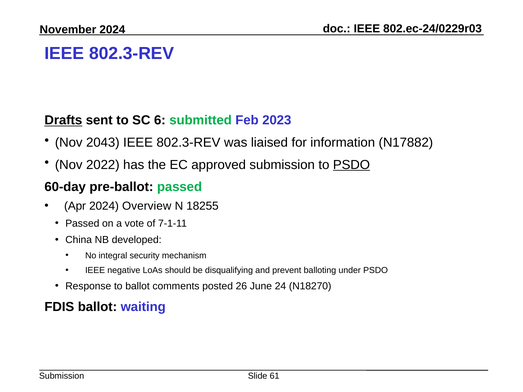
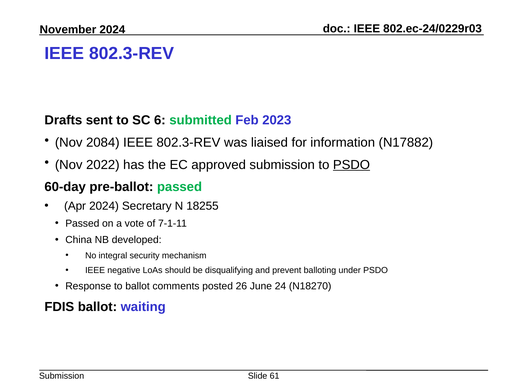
Drafts underline: present -> none (63, 120)
2043: 2043 -> 2084 (103, 143)
Overview: Overview -> Secretary (147, 206)
